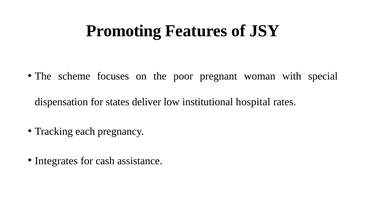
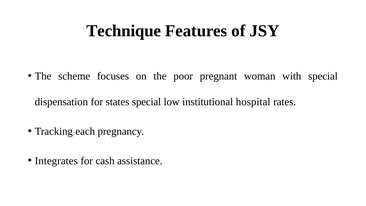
Promoting: Promoting -> Technique (124, 31)
states deliver: deliver -> special (147, 102)
